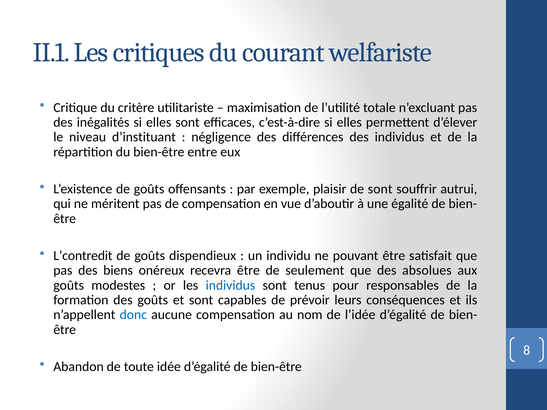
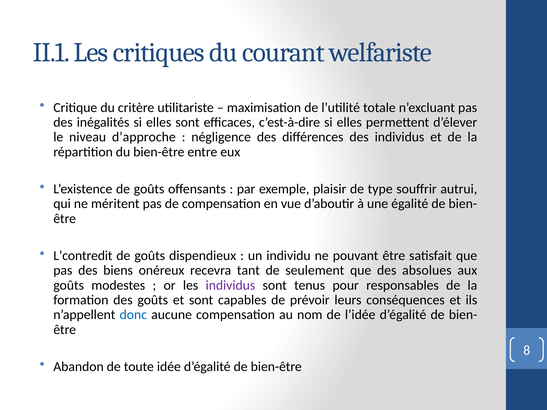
d’instituant: d’instituant -> d’approche (144, 137)
de sont: sont -> type (380, 189)
recevra être: être -> tant (248, 271)
individus colour: blue -> purple (230, 285)
